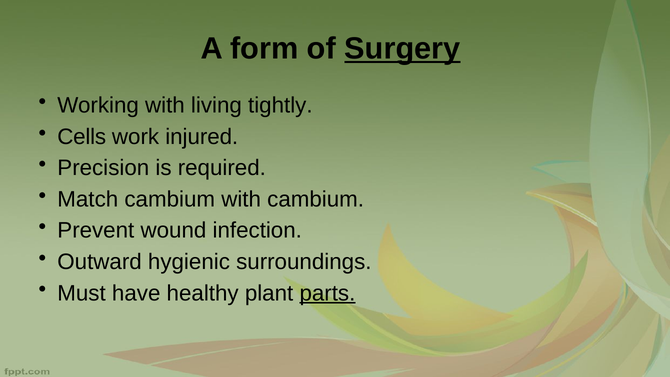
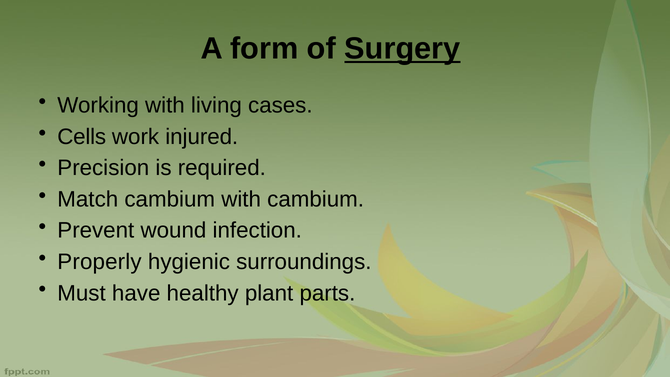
tightly: tightly -> cases (280, 105)
Outward: Outward -> Properly (99, 262)
parts underline: present -> none (327, 293)
